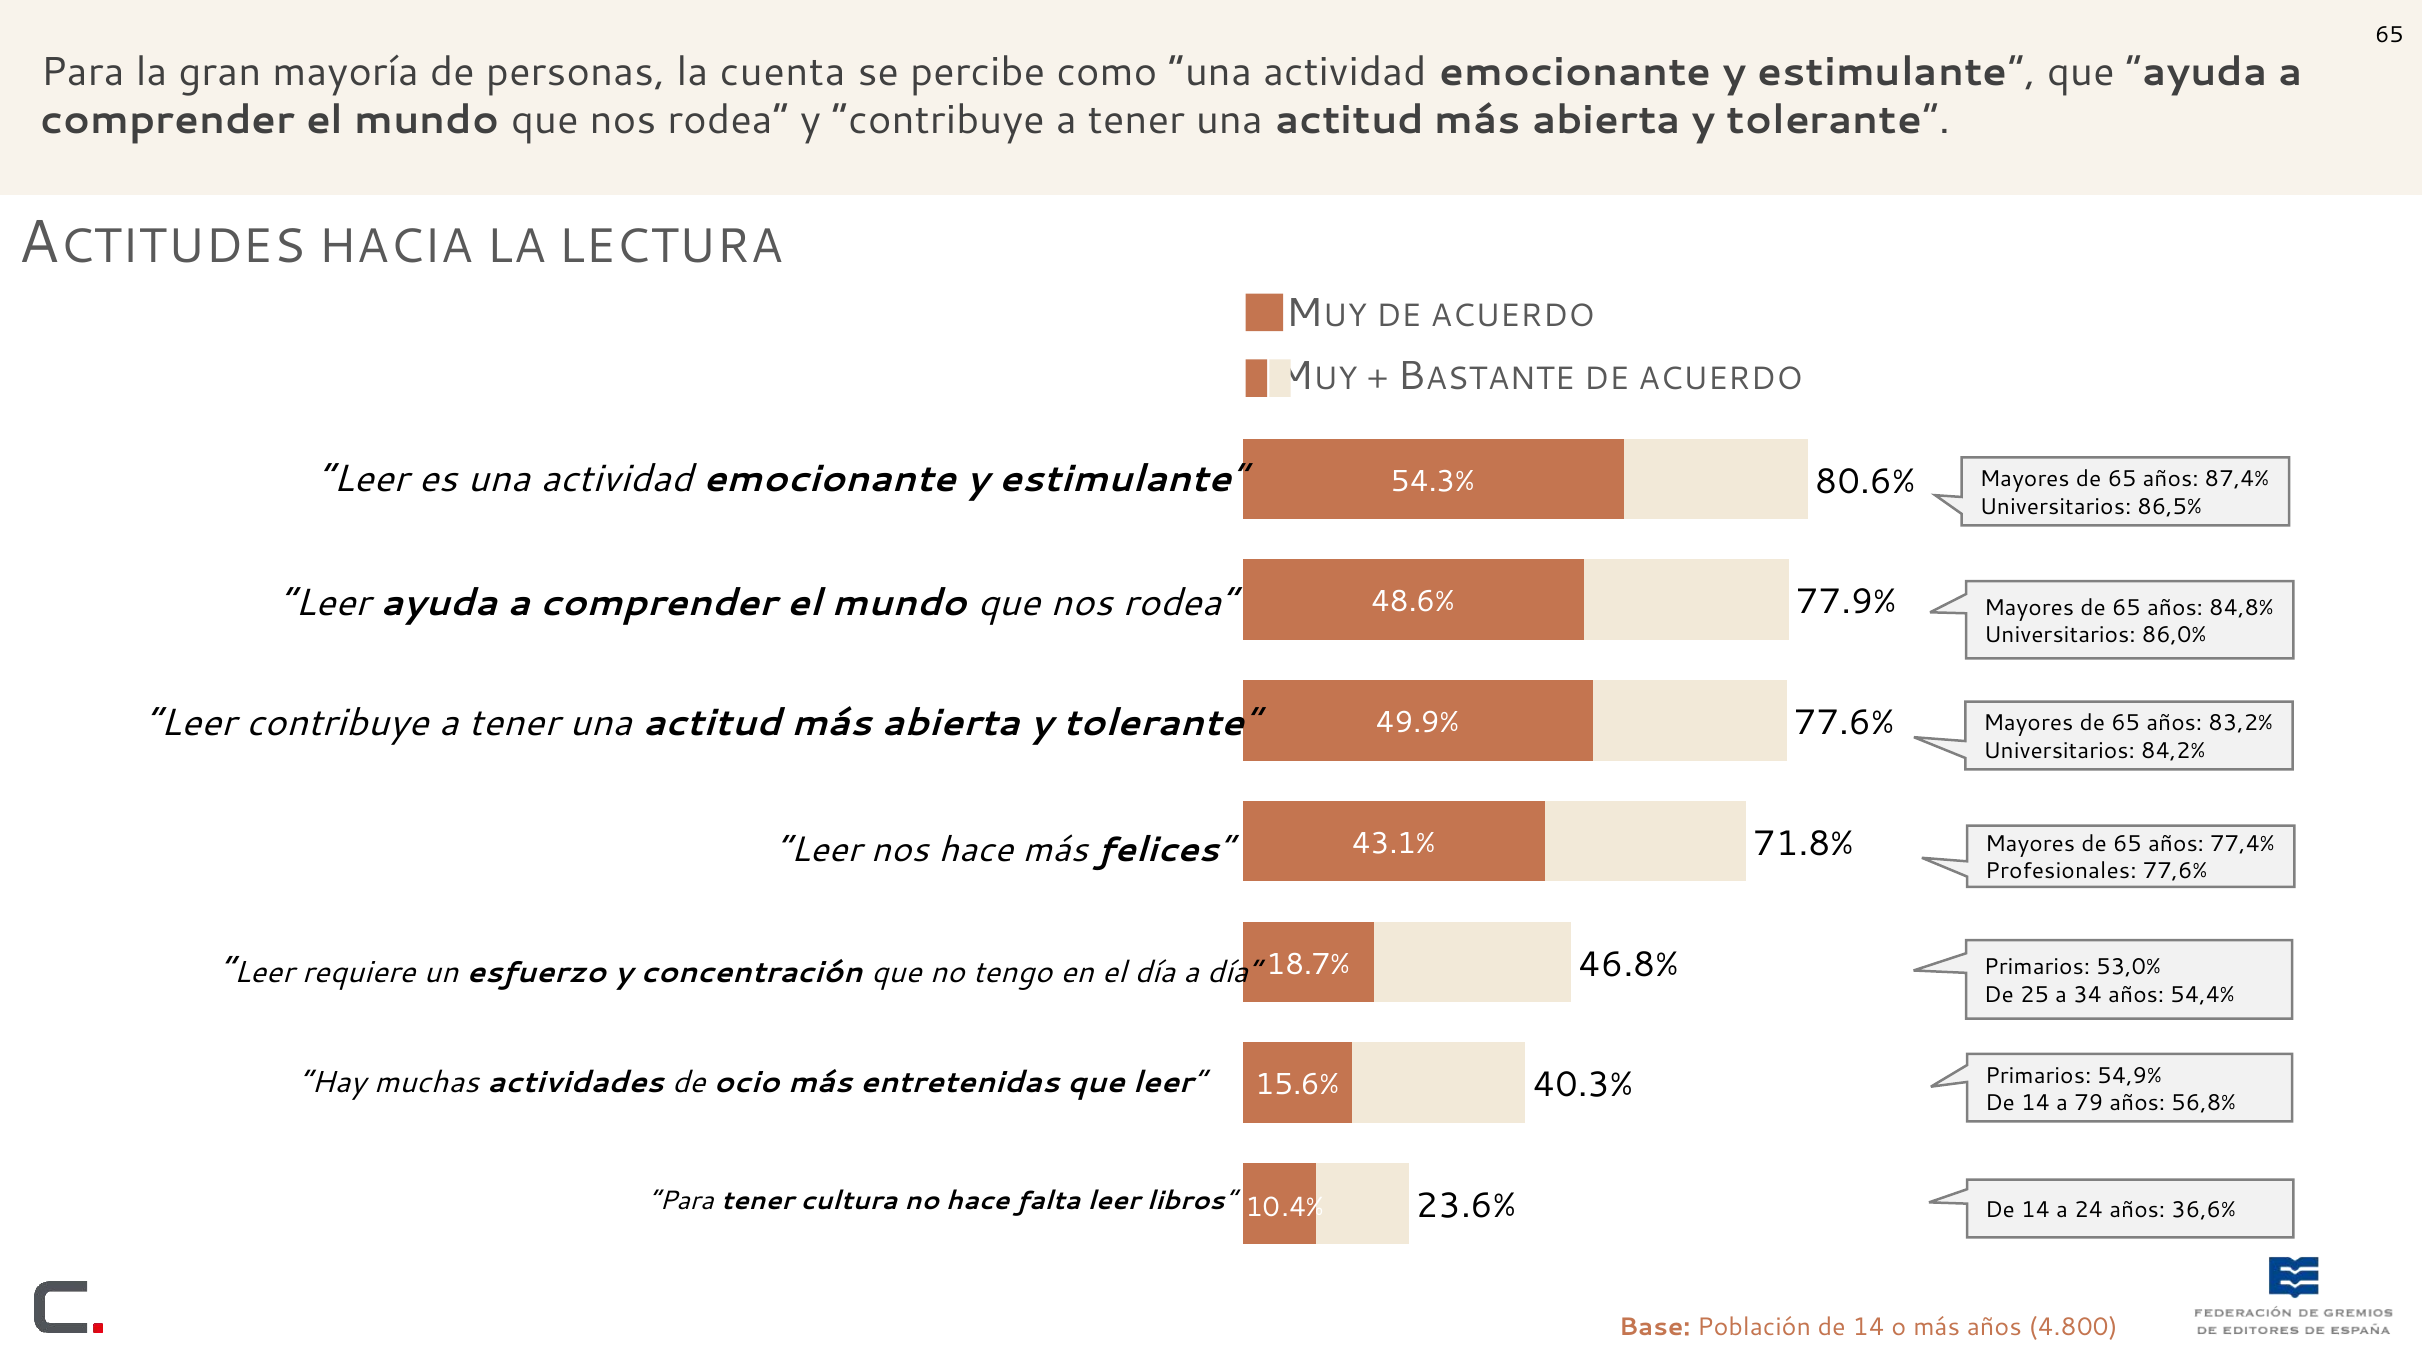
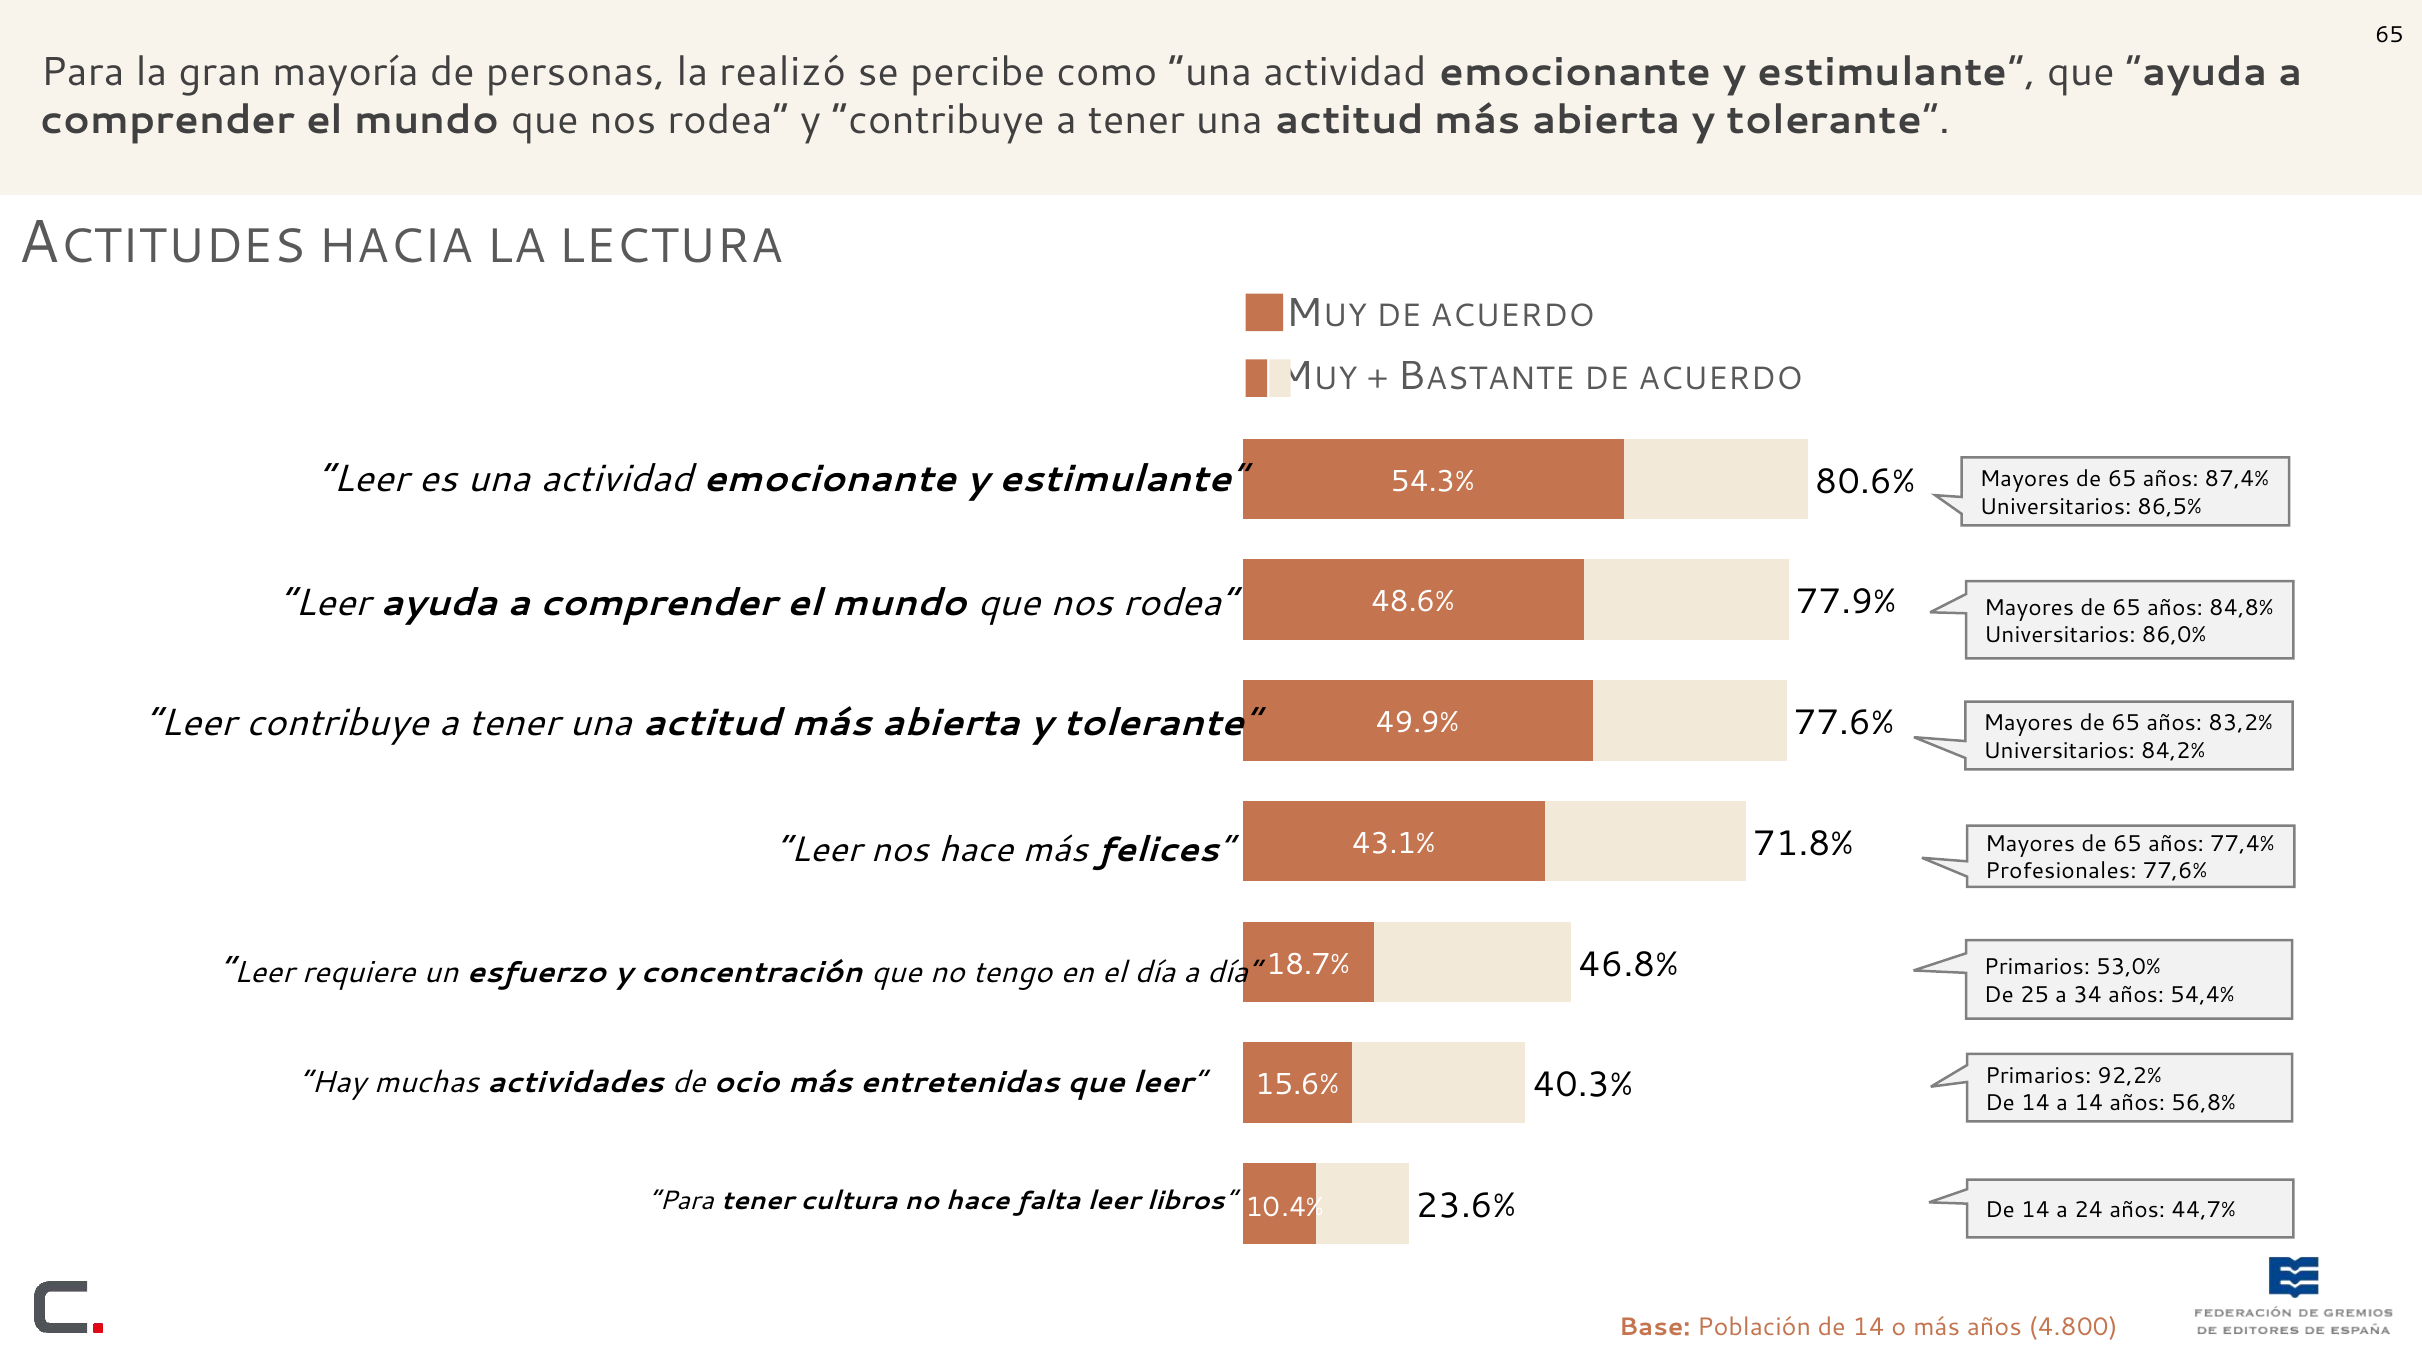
cuenta: cuenta -> realizó (783, 72)
54,9%: 54,9% -> 92,2% (2130, 1076)
a 79: 79 -> 14 (2089, 1103)
36,6%: 36,6% -> 44,7% (2204, 1210)
